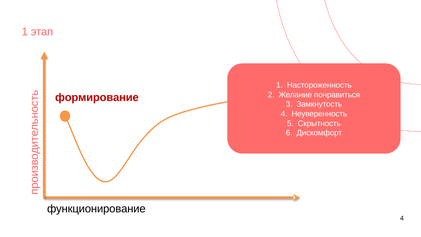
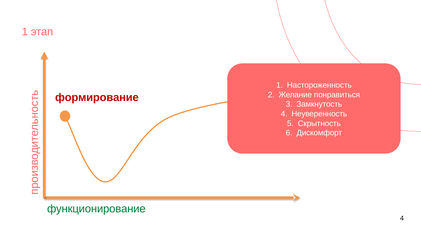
функционирование colour: black -> green (96, 209)
